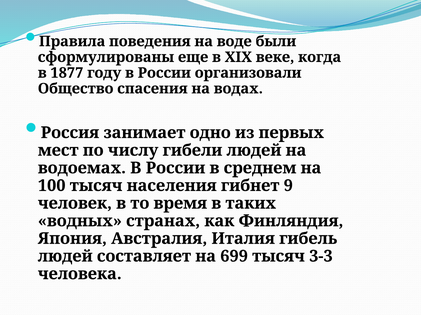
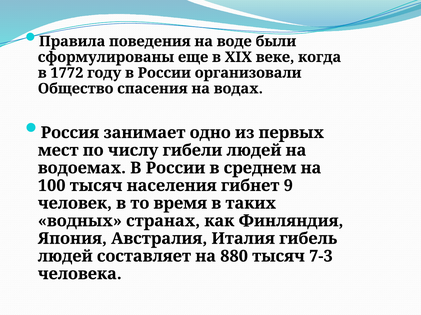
1877: 1877 -> 1772 (67, 73)
699: 699 -> 880 (234, 257)
3-3: 3-3 -> 7-3 (321, 257)
